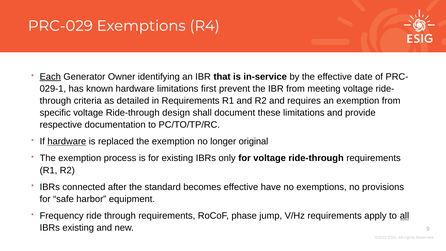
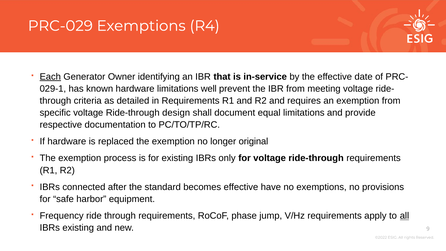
first: first -> well (209, 89)
these: these -> equal (269, 113)
hardware underline: present -> none (67, 141)
